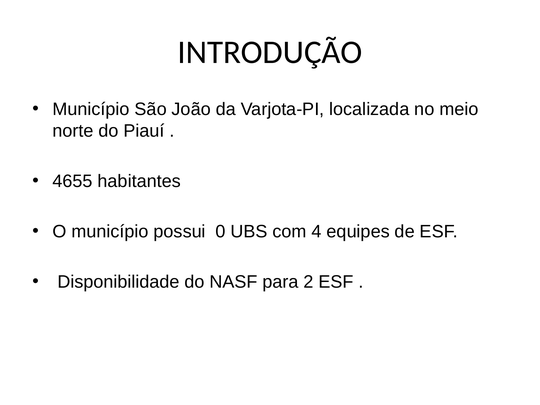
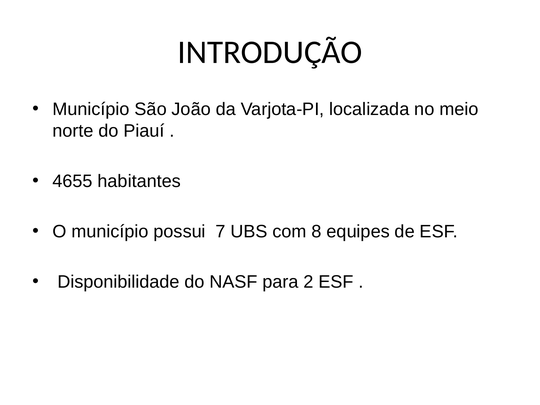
0: 0 -> 7 (221, 232)
4: 4 -> 8 (317, 232)
